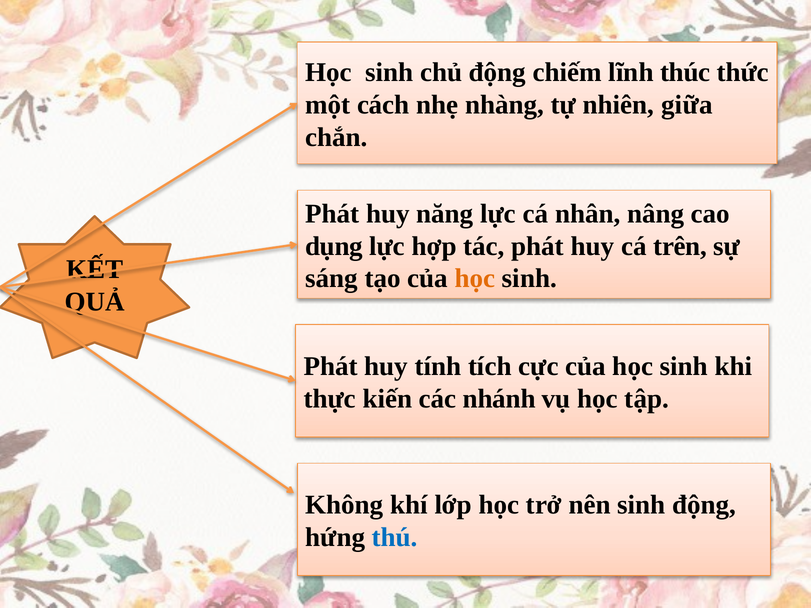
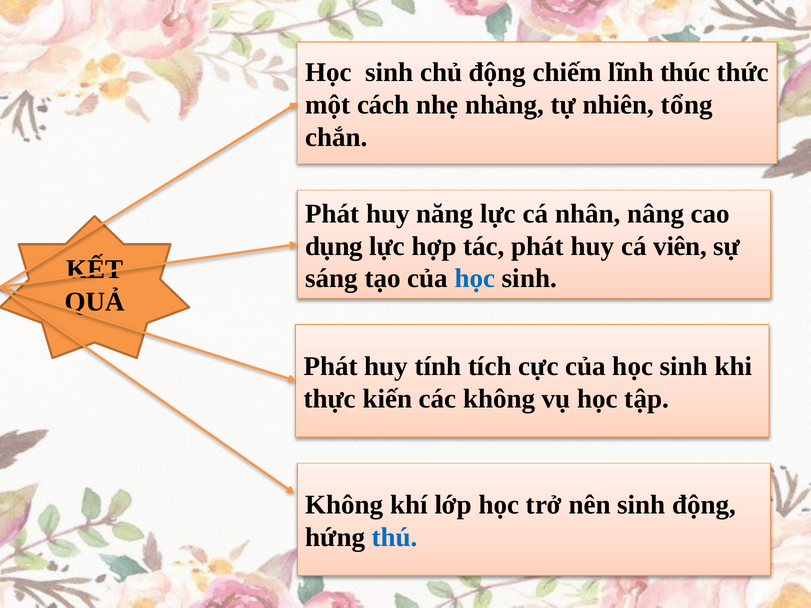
giữa: giữa -> tổng (687, 105)
trên: trên -> viên (680, 246)
học colour: orange -> blue (475, 279)
các nhánh: nhánh -> không (499, 399)
